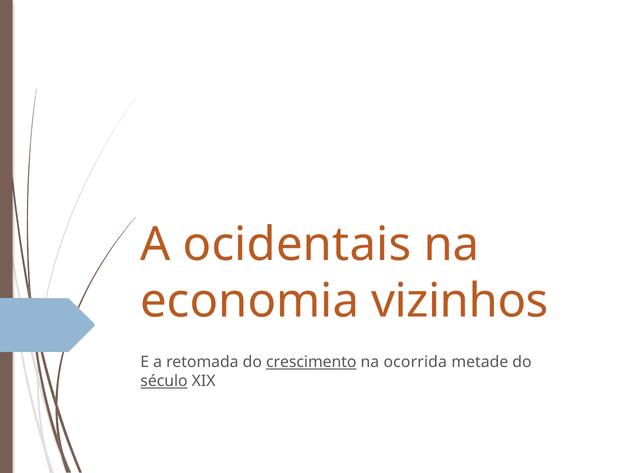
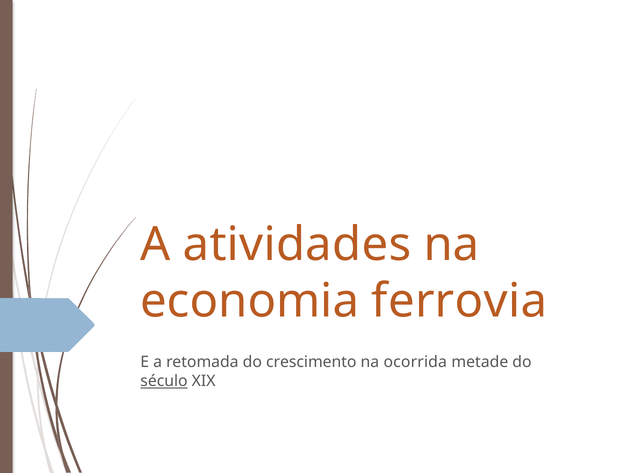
ocidentais: ocidentais -> atividades (297, 245)
vizinhos: vizinhos -> ferrovia (459, 301)
crescimento underline: present -> none (311, 362)
